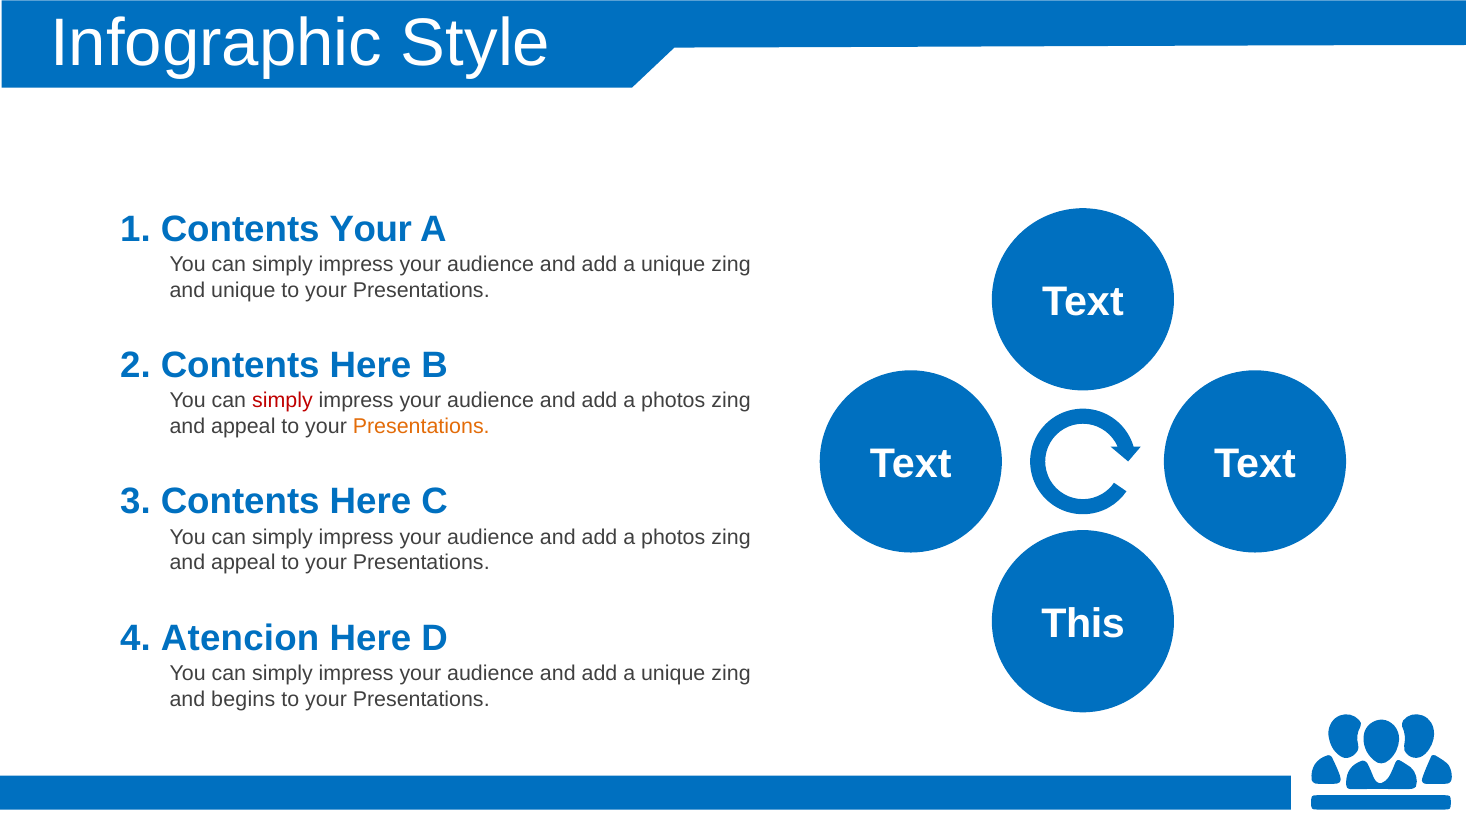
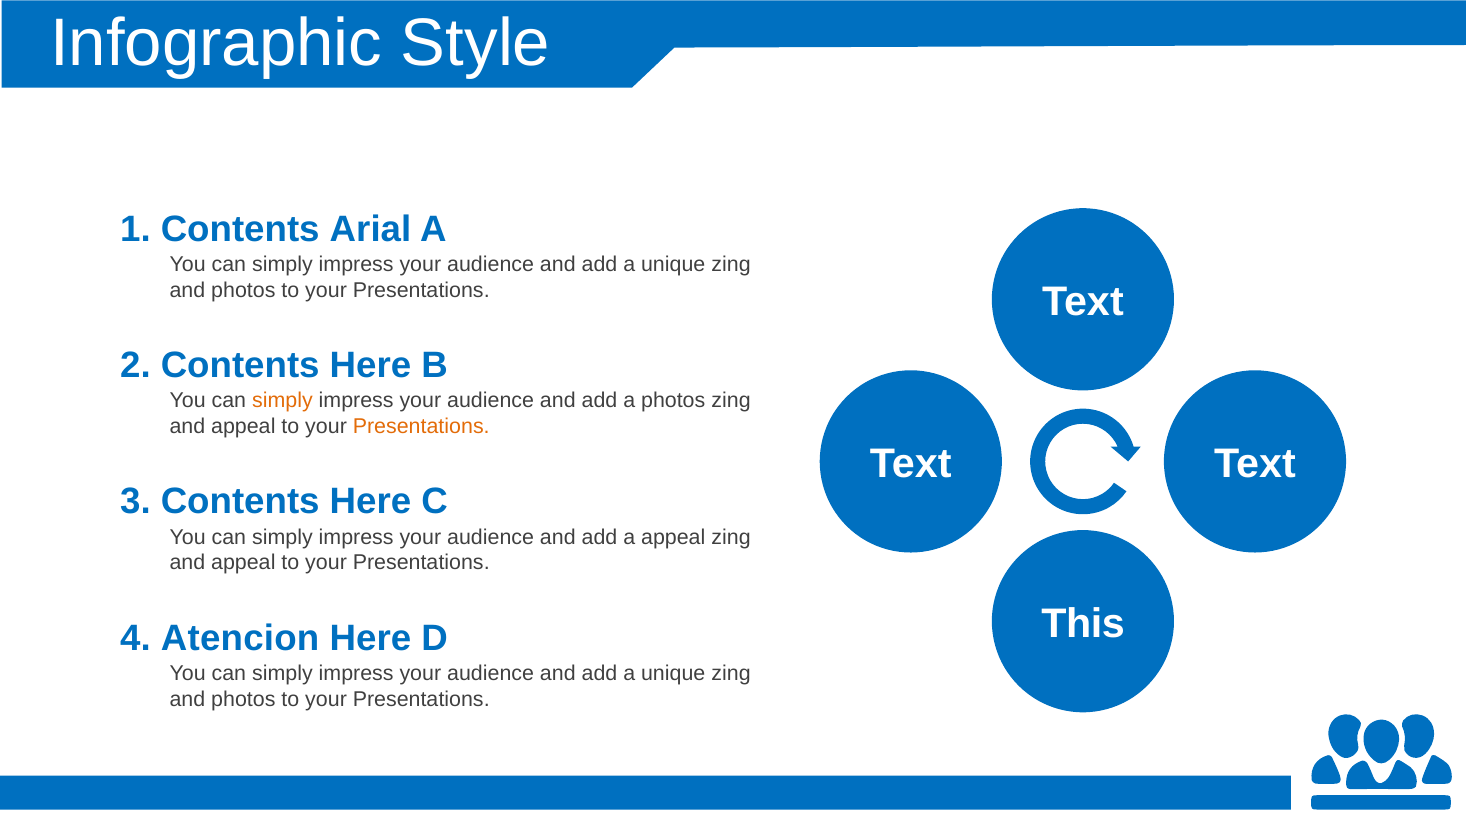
Contents Your: Your -> Arial (370, 229)
unique: unique -> photos (243, 290)
simply colour: red -> orange (282, 400)
photos: photos -> appeal (673, 537)
begins: begins -> photos (243, 699)
